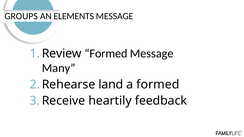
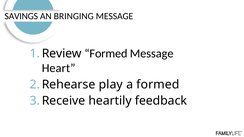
GROUPS: GROUPS -> SAVINGS (21, 16)
ELEMENTS: ELEMENTS -> BRINGING (74, 16)
Many: Many -> Heart (59, 68)
land: land -> play (111, 85)
